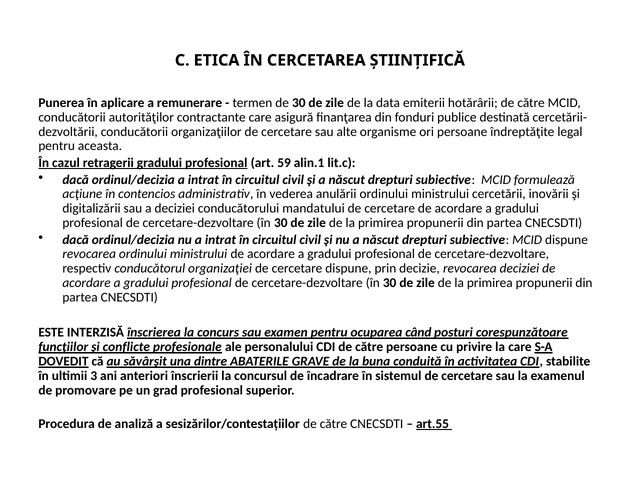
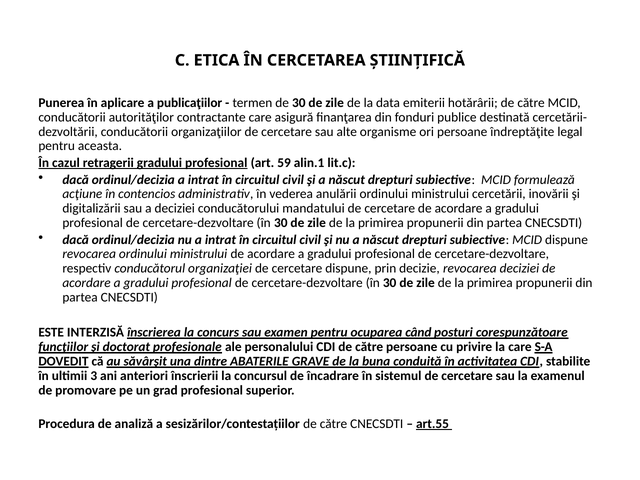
remunerare: remunerare -> publicaţiilor (190, 103)
conflicte: conflicte -> doctorat (126, 347)
